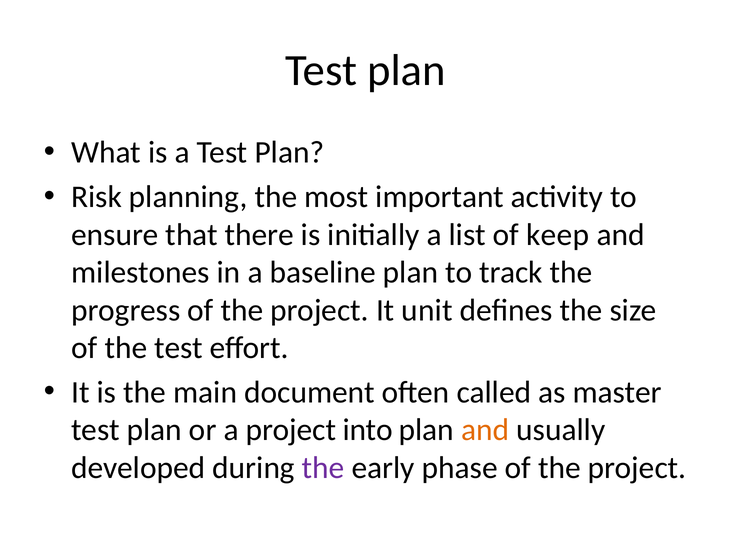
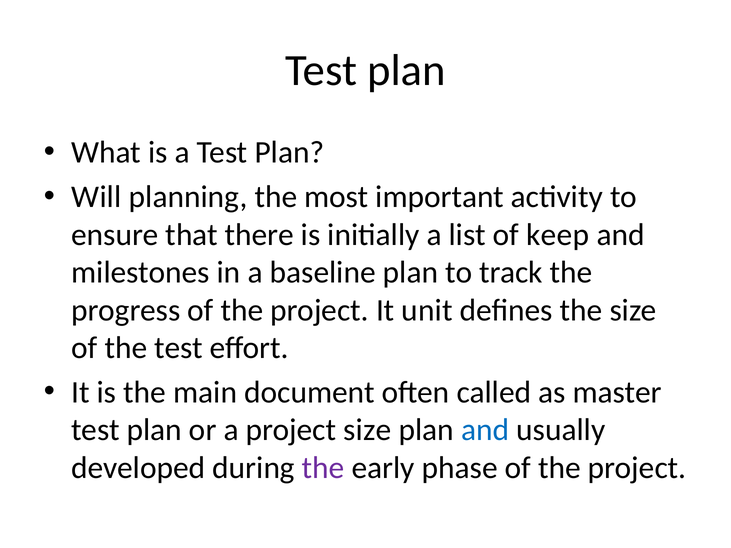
Risk: Risk -> Will (96, 197)
project into: into -> size (367, 430)
and colour: orange -> blue (485, 430)
